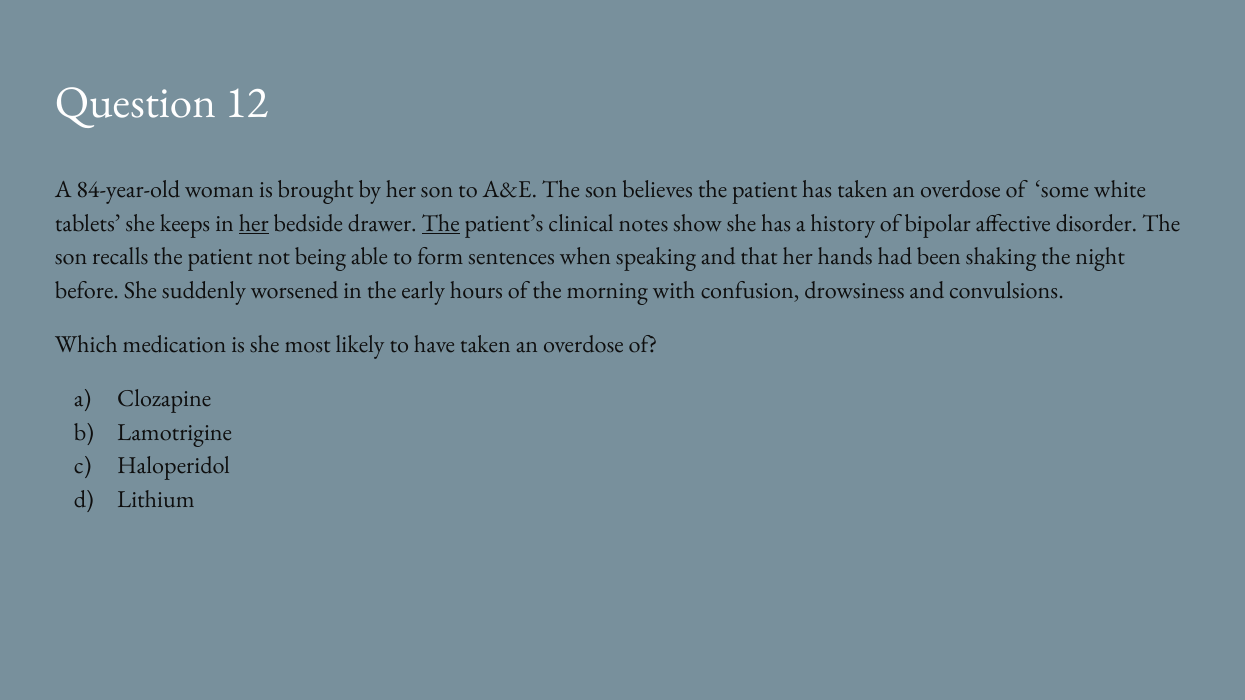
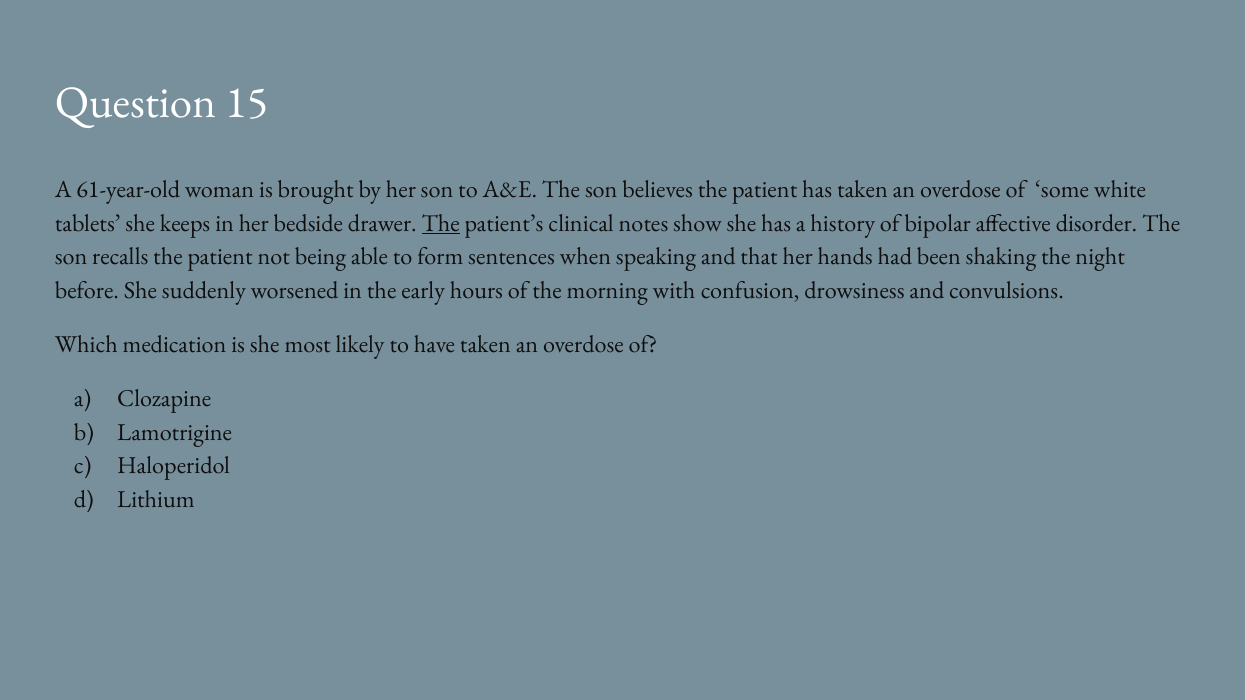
12: 12 -> 15 (247, 103)
84-year-old: 84-year-old -> 61-year-old (128, 190)
her underline: present -> none (254, 223)
